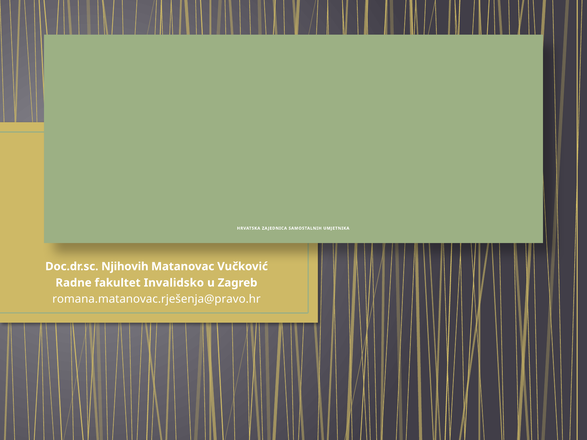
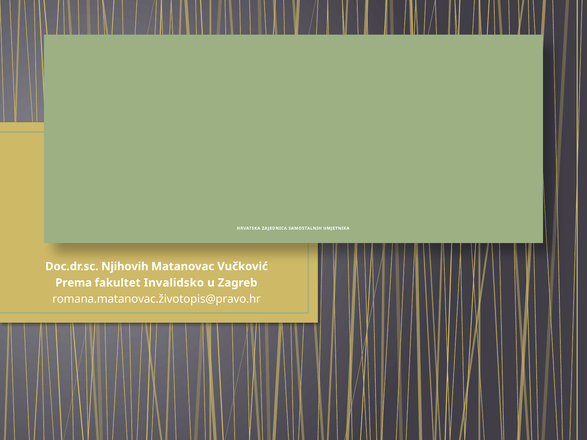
Radne: Radne -> Prema (74, 283)
romana.matanovac.rješenja@pravo.hr: romana.matanovac.rješenja@pravo.hr -> romana.matanovac.životopis@pravo.hr (157, 299)
